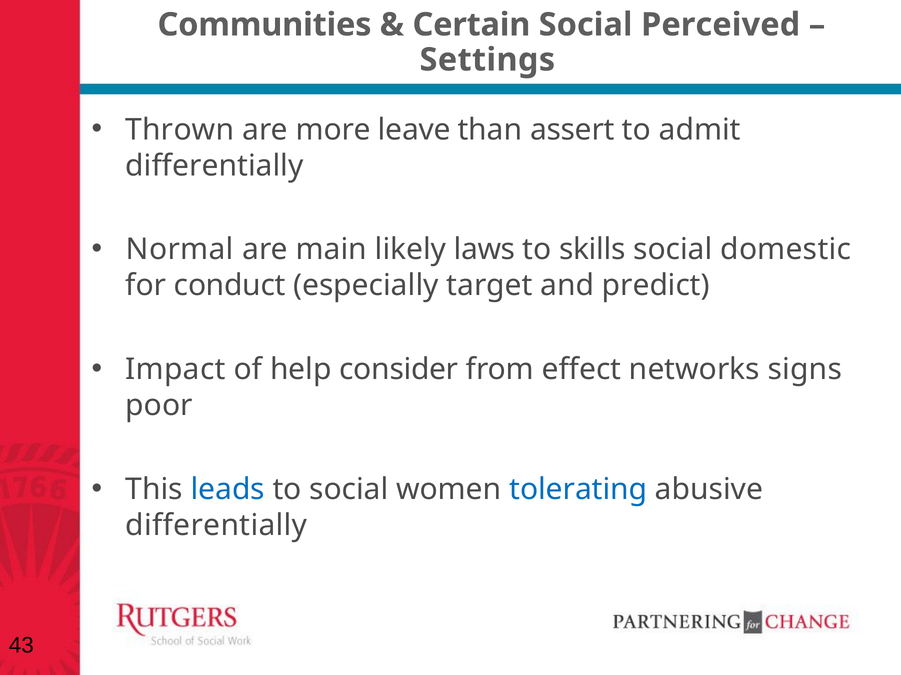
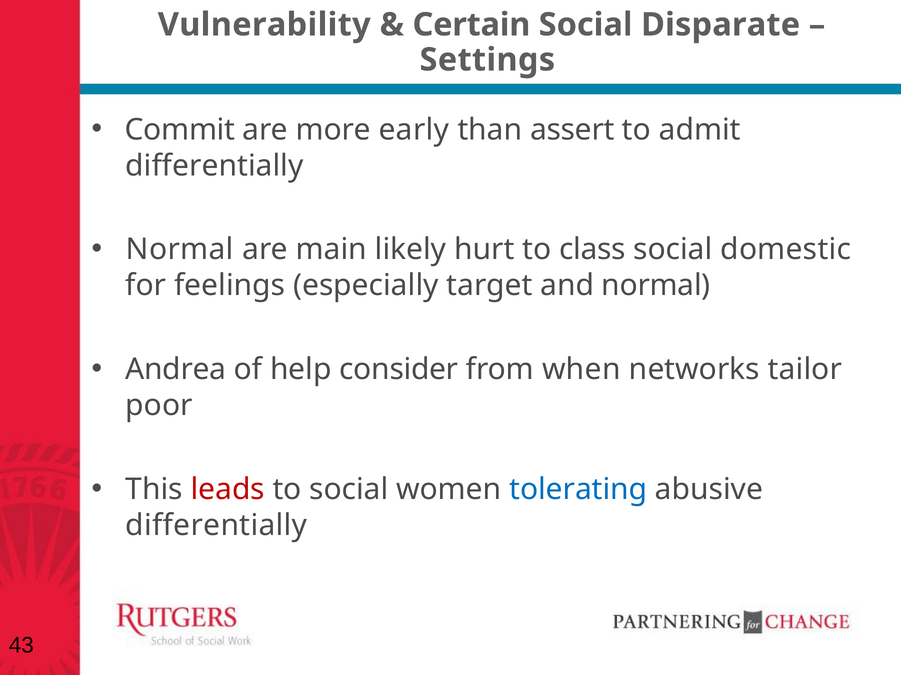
Communities: Communities -> Vulnerability (264, 25)
Perceived: Perceived -> Disparate (721, 25)
Thrown: Thrown -> Commit (180, 130)
leave: leave -> early (414, 130)
laws: laws -> hurt (484, 250)
skills: skills -> class (592, 250)
conduct: conduct -> feelings (230, 286)
and predict: predict -> normal (656, 286)
Impact: Impact -> Andrea (176, 370)
effect: effect -> when (581, 370)
signs: signs -> tailor (805, 370)
leads colour: blue -> red (228, 490)
